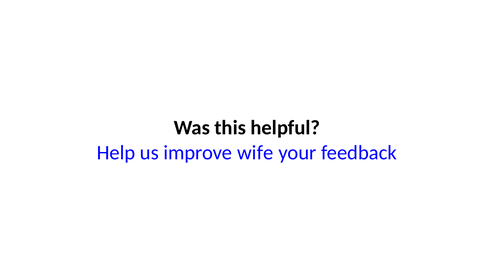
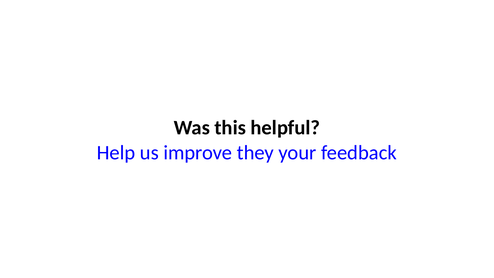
wife: wife -> they (255, 152)
